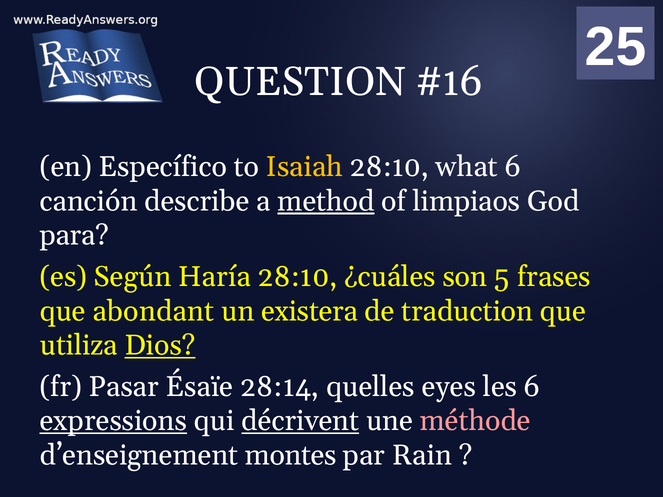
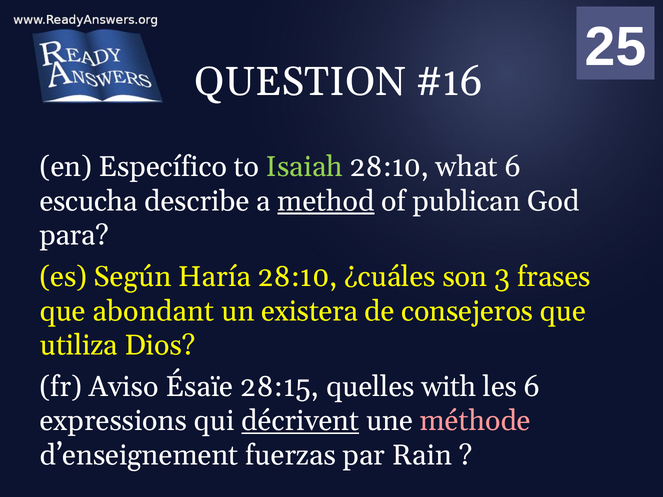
Isaiah colour: yellow -> light green (304, 167)
canción: canción -> escucha (89, 201)
limpiaos: limpiaos -> publican (467, 201)
5: 5 -> 3 (502, 277)
traduction: traduction -> consejeros (467, 311)
Dios underline: present -> none (160, 346)
Pasar: Pasar -> Aviso (124, 387)
28:14: 28:14 -> 28:15 (280, 387)
eyes: eyes -> with (449, 387)
expressions underline: present -> none (113, 421)
montes: montes -> fuerzas (290, 456)
